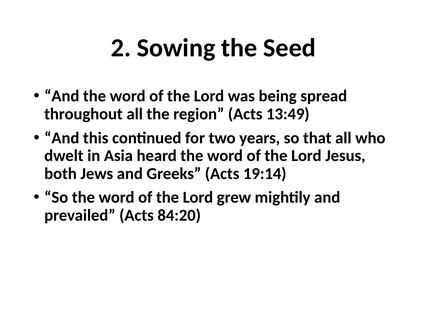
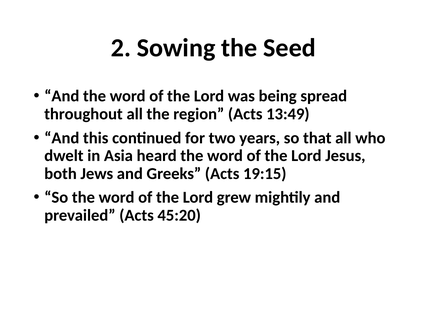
19:14: 19:14 -> 19:15 (265, 174)
84:20: 84:20 -> 45:20 (179, 216)
